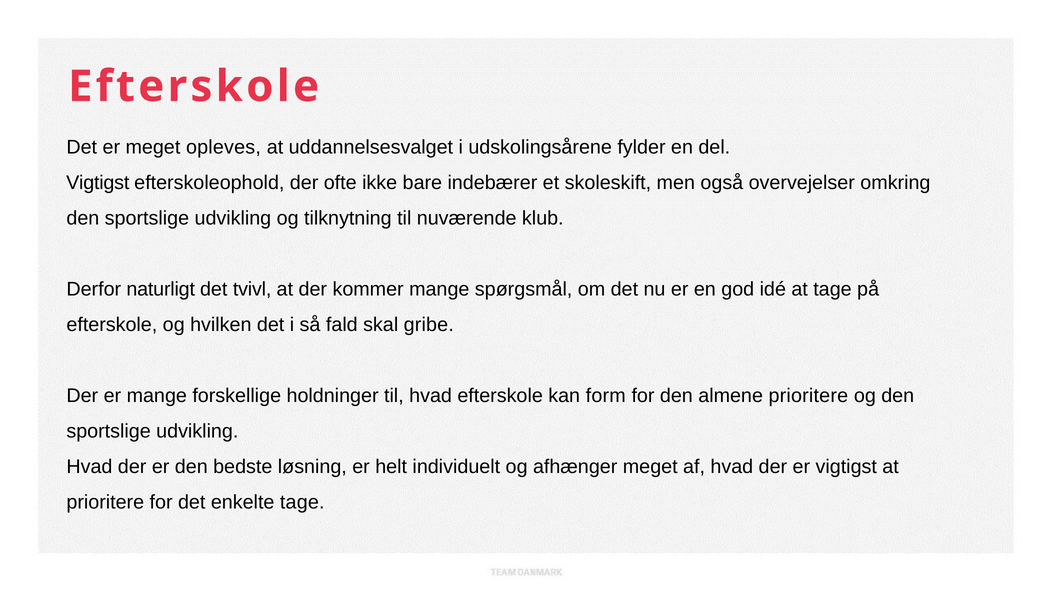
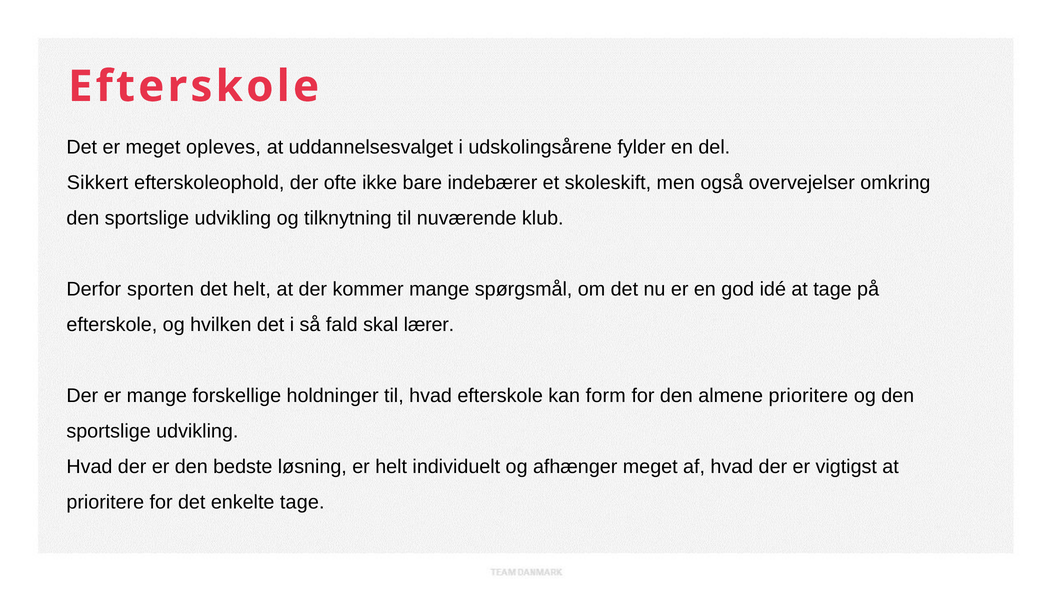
Vigtigst: Vigtigst -> Sikkert (98, 183)
naturligt: naturligt -> sporten (161, 289)
det tvivl: tvivl -> helt (252, 289)
gribe: gribe -> lærer (429, 325)
